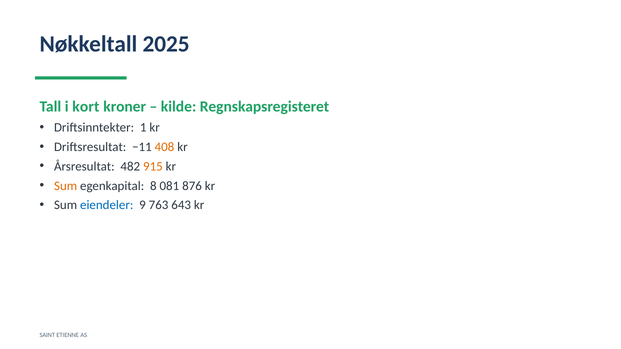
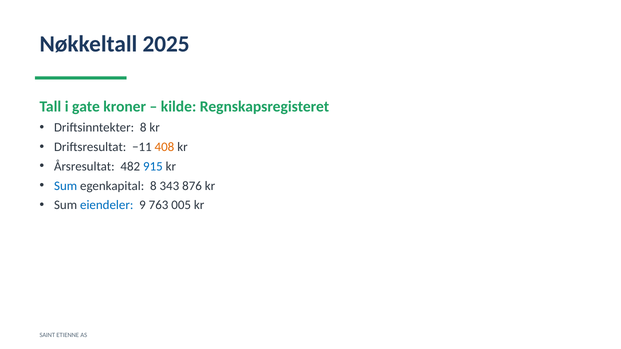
kort: kort -> gate (86, 107)
Driftsinntekter 1: 1 -> 8 (143, 128)
915 colour: orange -> blue (153, 167)
Sum colour: orange -> blue (66, 186)
081: 081 -> 343 (169, 186)
643: 643 -> 005 (181, 205)
